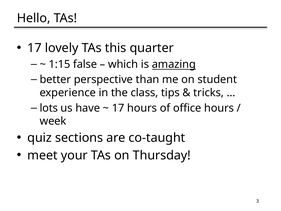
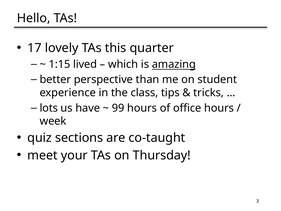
false: false -> lived (85, 64)
17: 17 -> 99 (118, 108)
